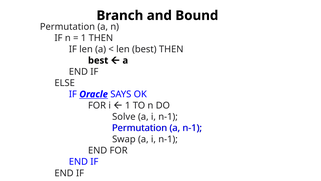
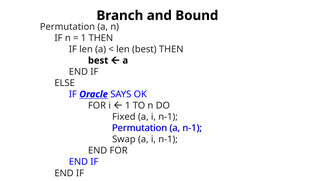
Solve: Solve -> Fixed (124, 117)
